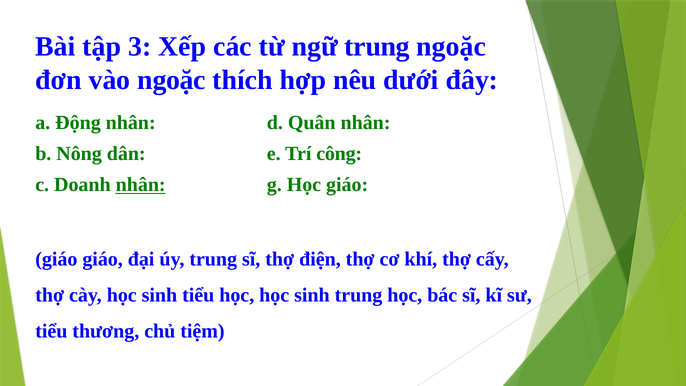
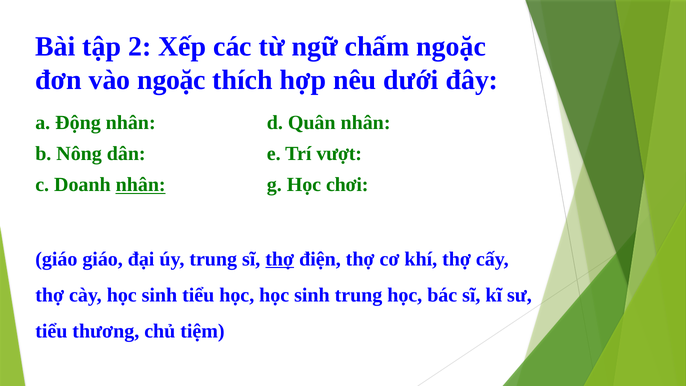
3: 3 -> 2 (140, 47)
ngữ trung: trung -> chấm (377, 47)
công: công -> vượt (339, 154)
Học giáo: giáo -> chơi (347, 185)
thợ underline: none -> present (280, 259)
